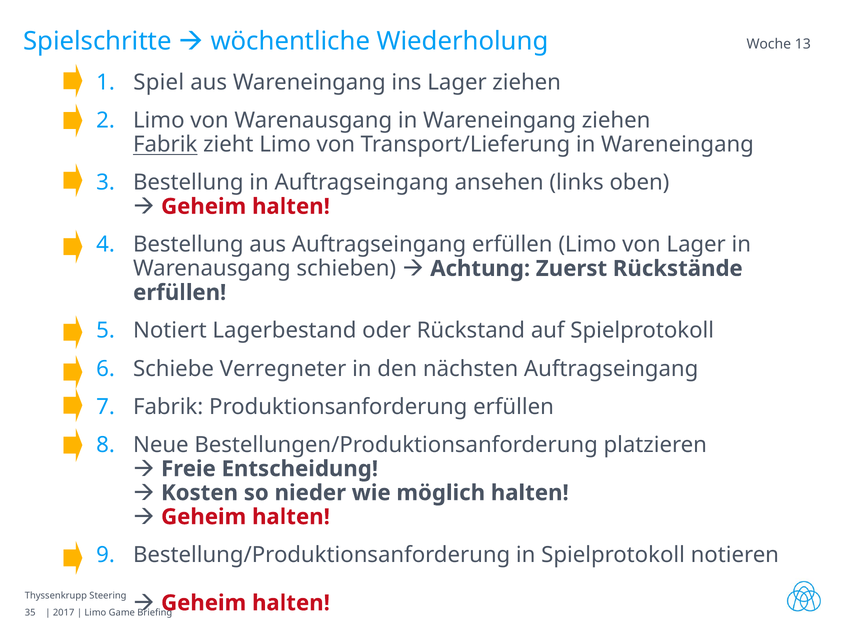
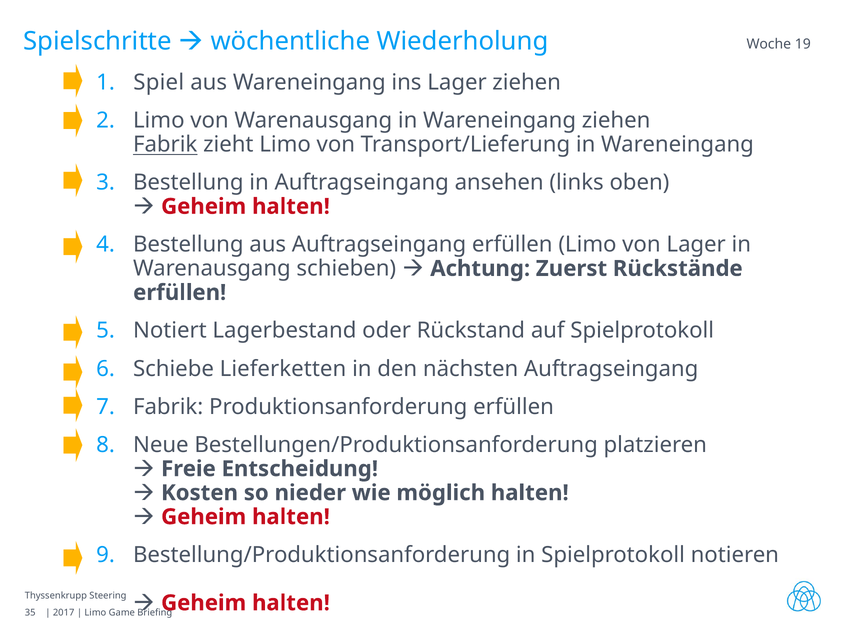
13: 13 -> 19 (803, 44)
Verregneter: Verregneter -> Lieferketten (283, 369)
